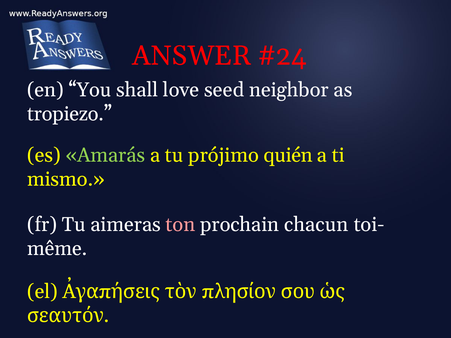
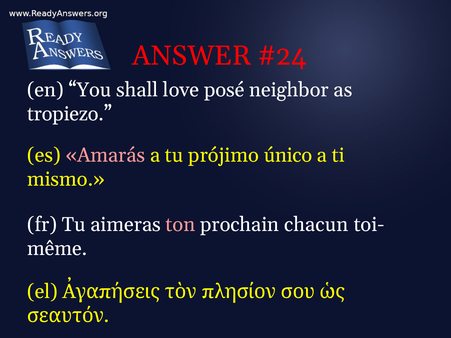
seed: seed -> posé (224, 90)
Amarás colour: light green -> pink (105, 155)
quién: quién -> único (288, 155)
